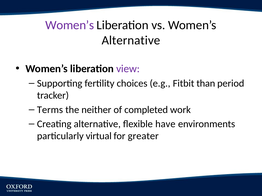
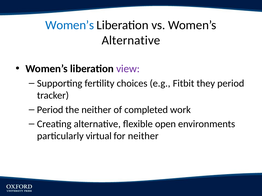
Women’s colour: purple -> blue (70, 25)
than: than -> they (206, 83)
Terms: Terms -> Period (50, 110)
have: have -> open (165, 124)
for greater: greater -> neither (143, 136)
